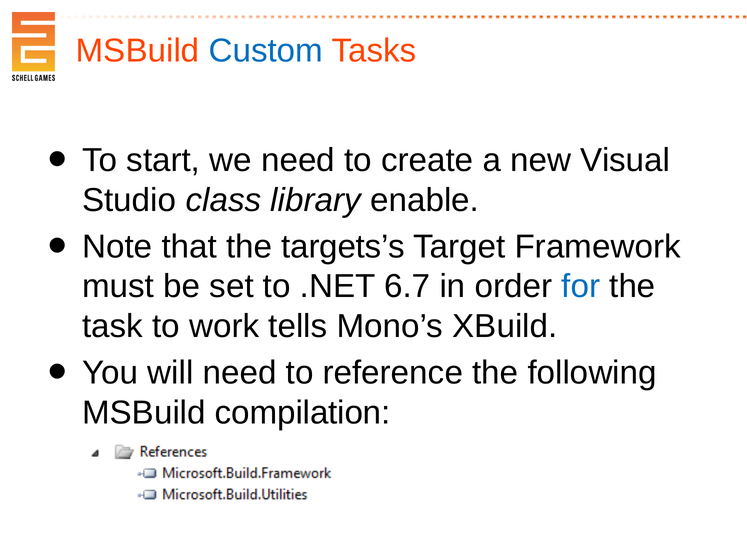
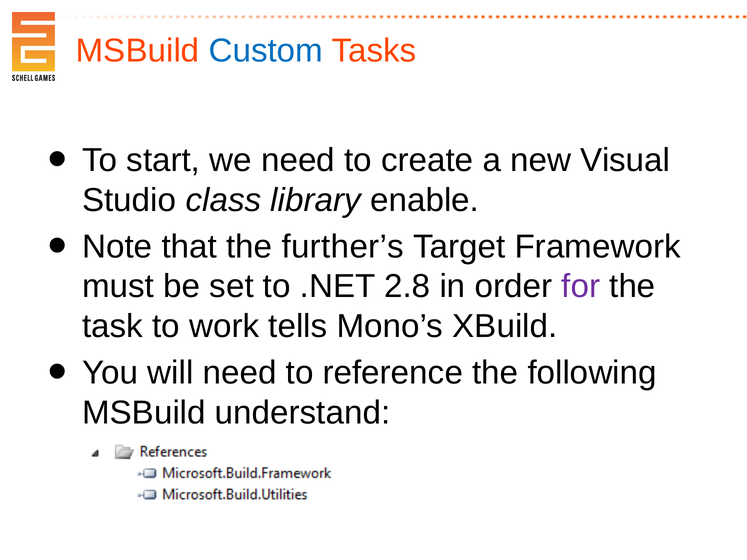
targets’s: targets’s -> further’s (343, 247)
6.7: 6.7 -> 2.8 (407, 287)
for colour: blue -> purple (581, 287)
compilation: compilation -> understand (303, 413)
